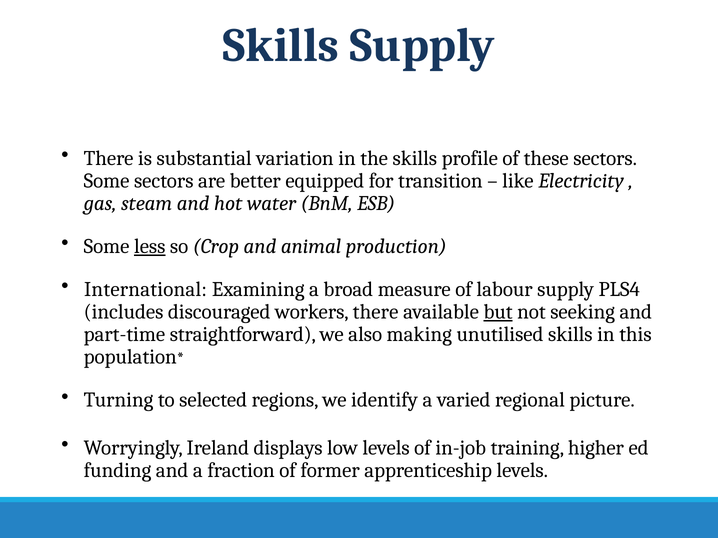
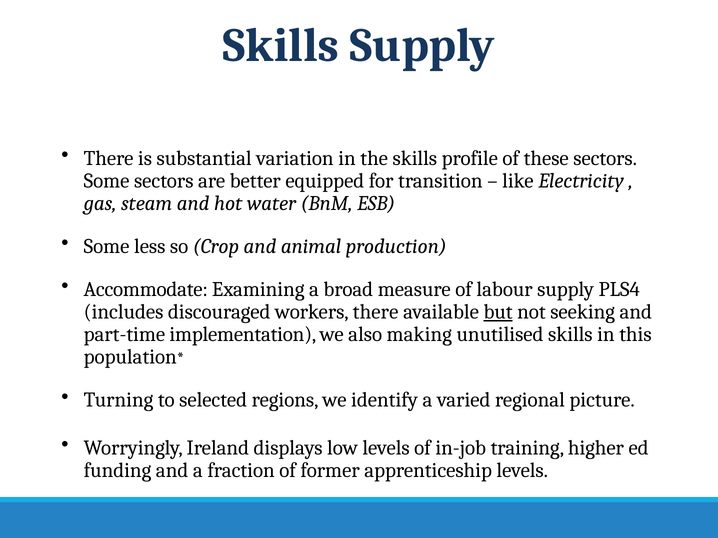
less underline: present -> none (150, 247)
International: International -> Accommodate (146, 289)
straightforward: straightforward -> implementation (243, 335)
